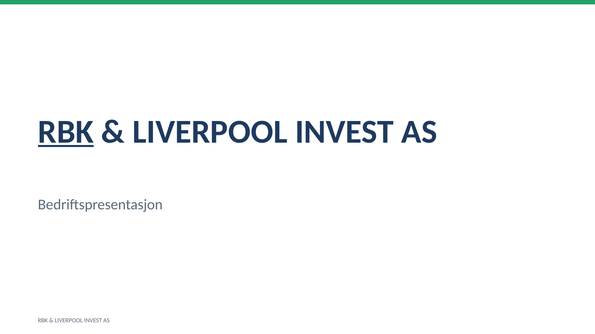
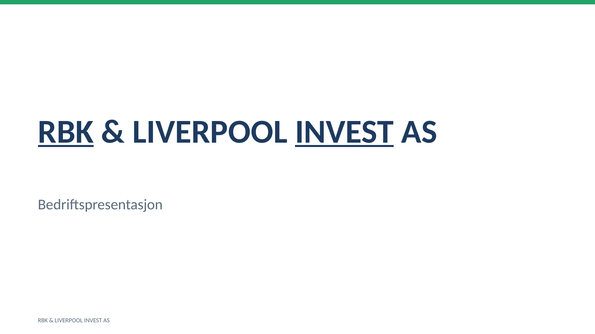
INVEST underline: none -> present (344, 132)
